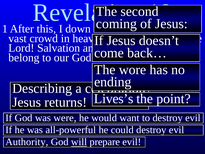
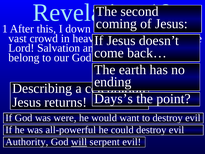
wore: wore -> earth (133, 70)
Lives’s: Lives’s -> Days’s (114, 99)
prepare: prepare -> serpent (105, 142)
